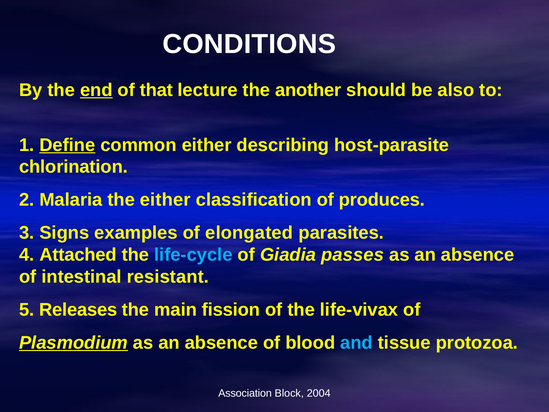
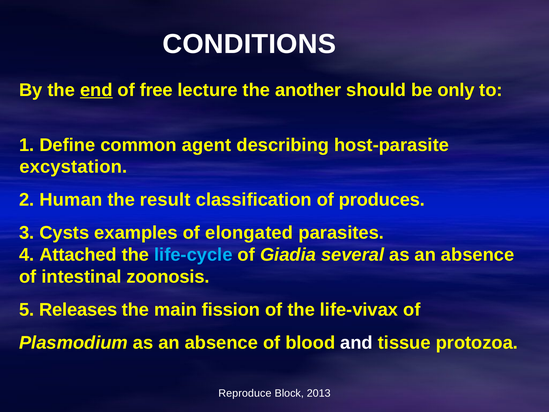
that: that -> free (156, 90)
also: also -> only (456, 90)
Define underline: present -> none (67, 145)
common either: either -> agent (207, 145)
chlorination: chlorination -> excystation (73, 167)
Malaria: Malaria -> Human (71, 200)
the either: either -> result (165, 200)
Signs: Signs -> Cysts (64, 233)
passes: passes -> several (353, 255)
resistant: resistant -> zoonosis (168, 277)
Plasmodium underline: present -> none (73, 343)
and colour: light blue -> white (356, 343)
Association: Association -> Reproduce (245, 393)
2004: 2004 -> 2013 (319, 393)
